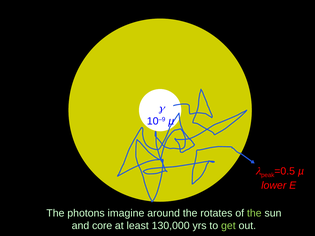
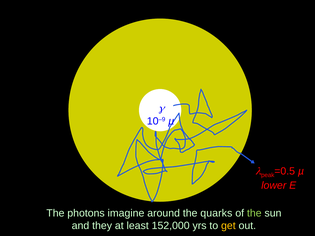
rotates: rotates -> quarks (216, 213)
core: core -> they (102, 226)
130,000: 130,000 -> 152,000 (171, 226)
get colour: light green -> yellow (228, 226)
